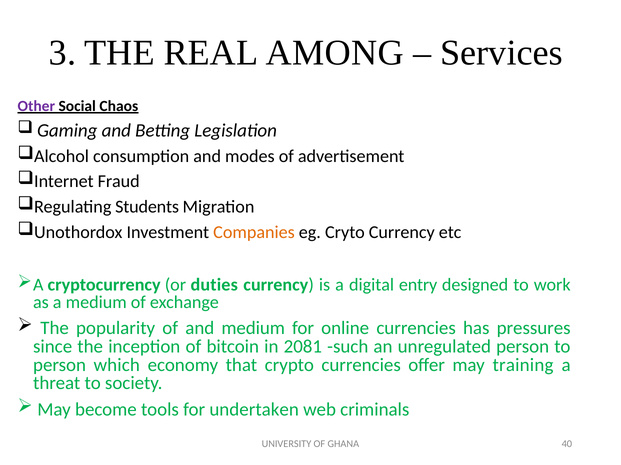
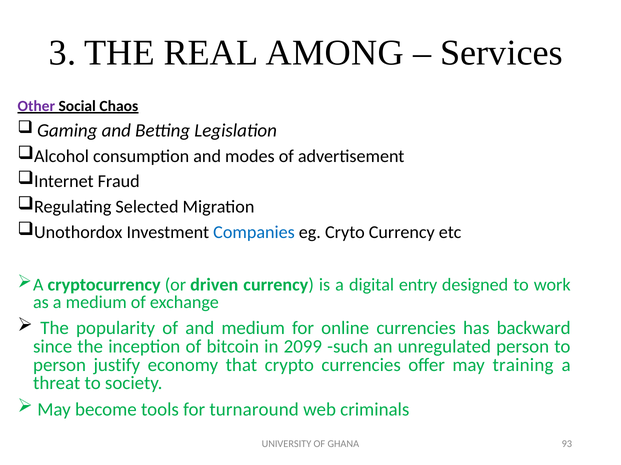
Students: Students -> Selected (147, 207)
Companies colour: orange -> blue (254, 232)
duties: duties -> driven (214, 285)
pressures: pressures -> backward (534, 328)
2081: 2081 -> 2099 (303, 347)
which: which -> justify (117, 365)
undertaken: undertaken -> turnaround (254, 410)
40: 40 -> 93 (567, 445)
